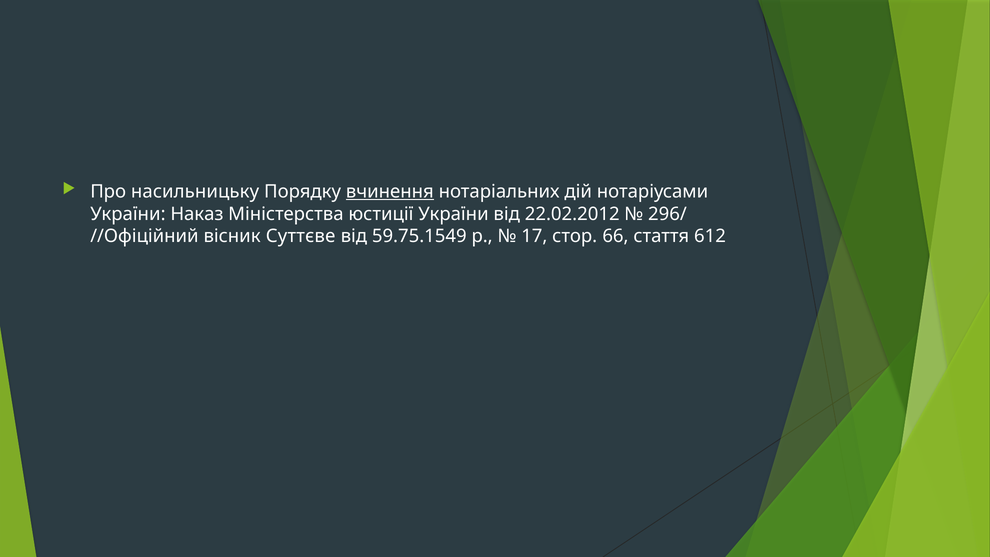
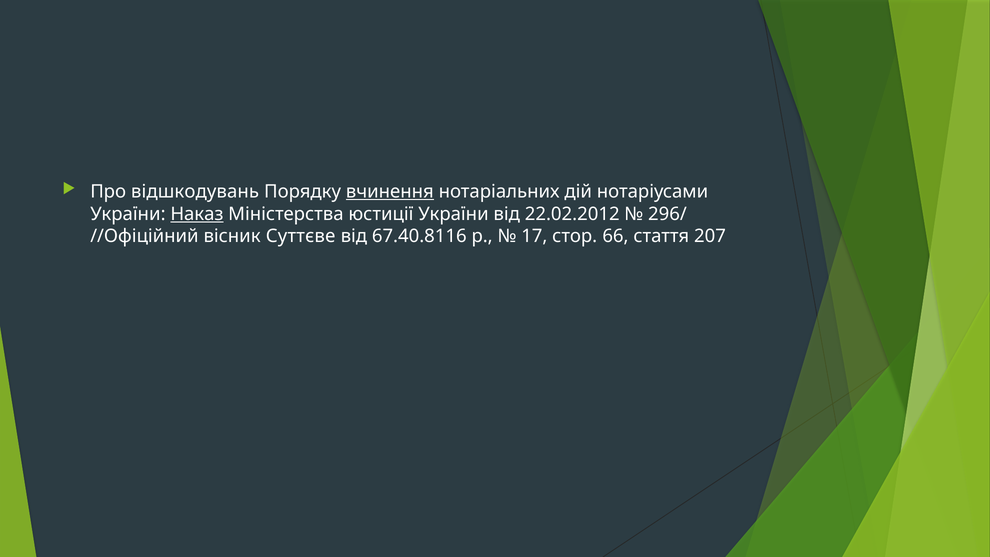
насильницьку: насильницьку -> відшкодувань (195, 192)
Наказ underline: none -> present (197, 214)
59.75.1549: 59.75.1549 -> 67.40.8116 (419, 236)
612: 612 -> 207 (710, 236)
